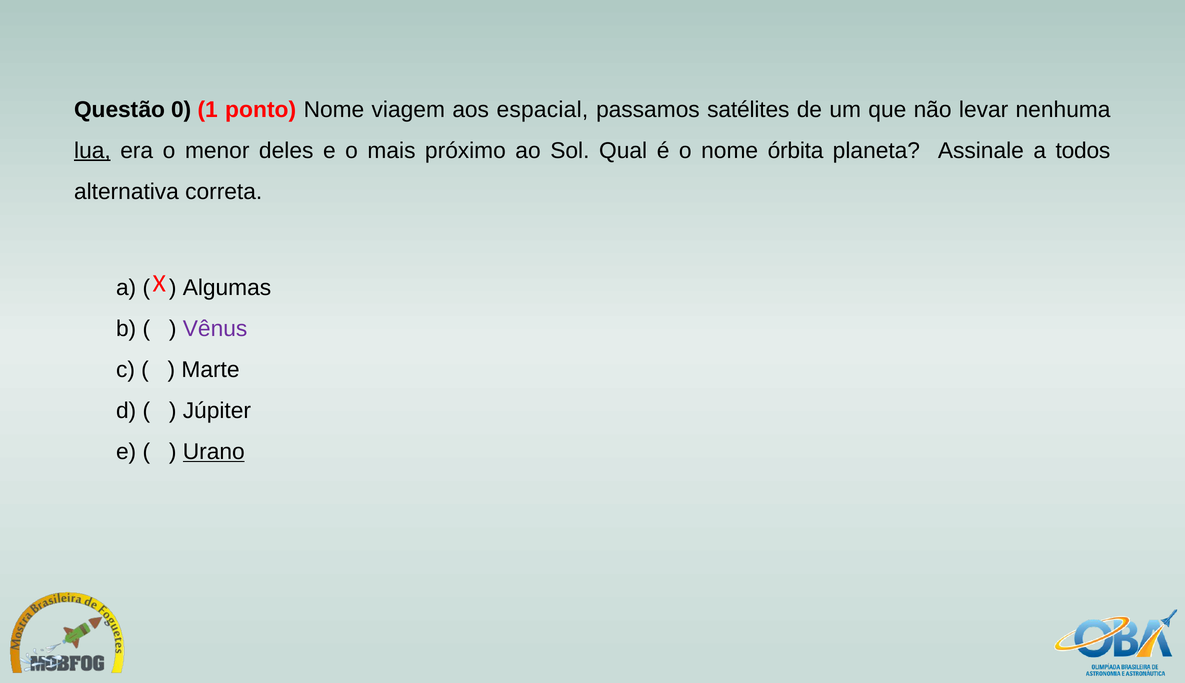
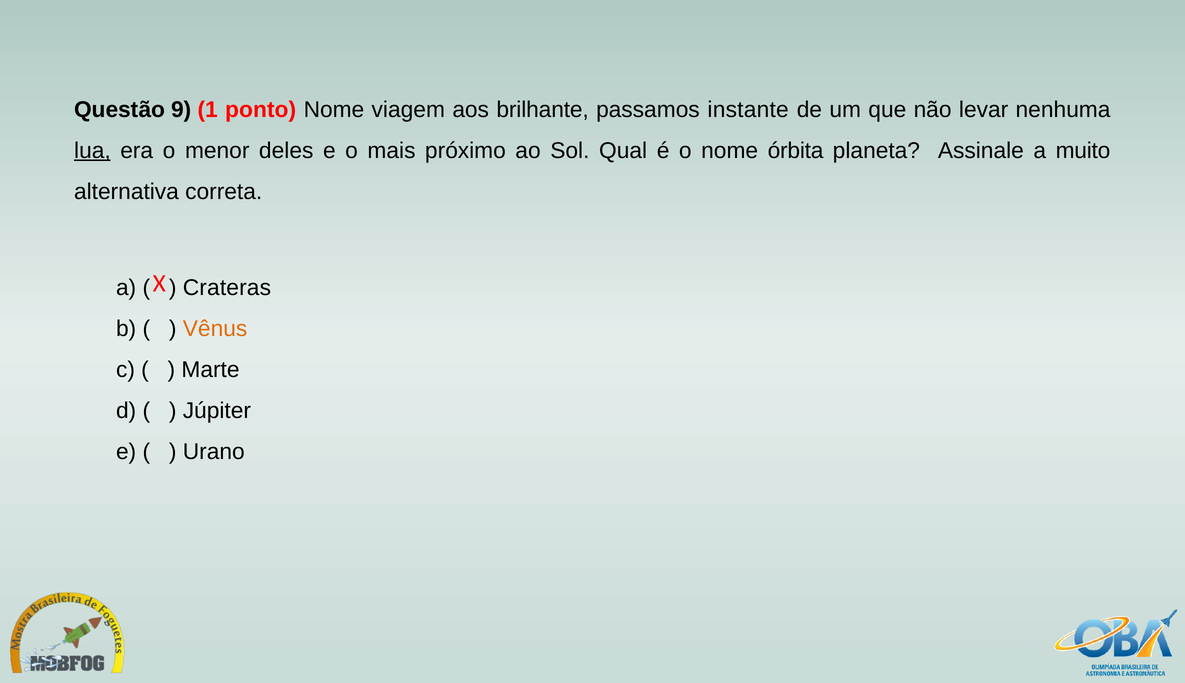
0: 0 -> 9 (181, 110)
espacial: espacial -> brilhante (543, 110)
satélites: satélites -> instante (748, 110)
todos: todos -> muito (1083, 150)
Algumas: Algumas -> Crateras (227, 288)
Vênus colour: purple -> orange (215, 329)
Urano underline: present -> none (214, 452)
